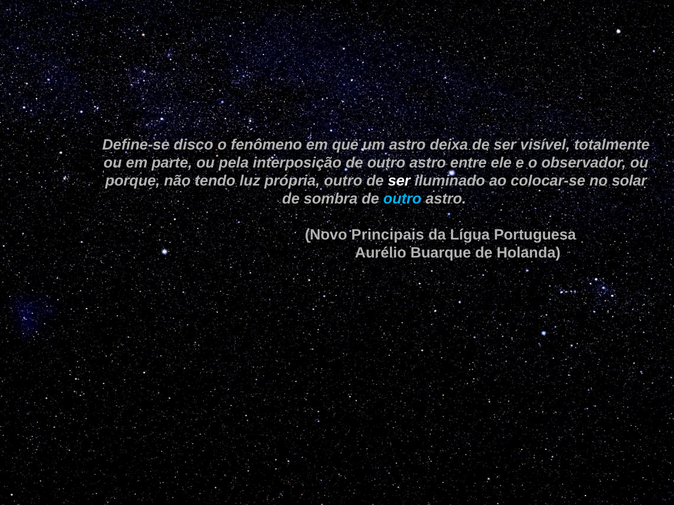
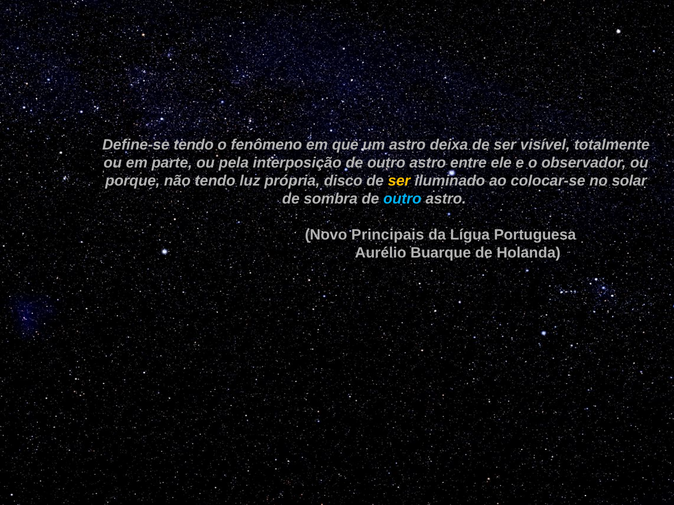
Define-se disco: disco -> tendo (194, 145)
própria outro: outro -> disco (343, 181)
ser colour: white -> yellow (399, 181)
